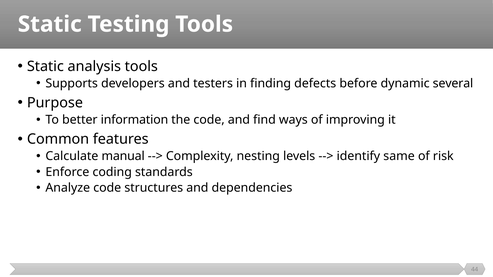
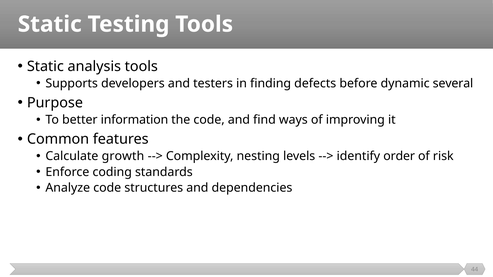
manual: manual -> growth (123, 156)
same: same -> order (399, 156)
